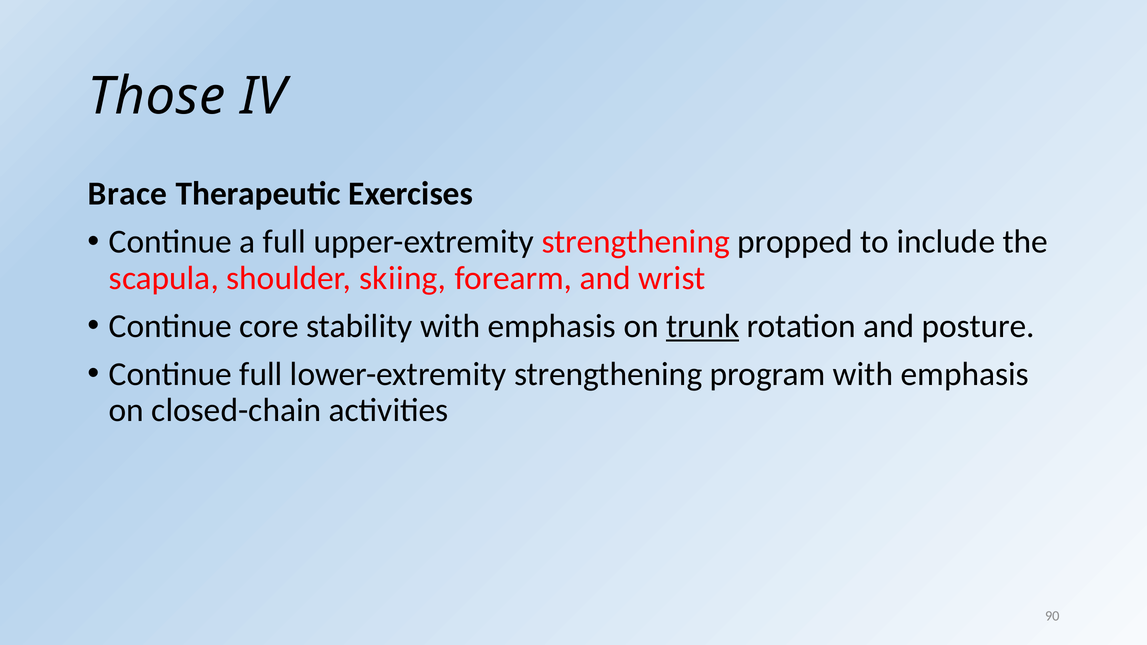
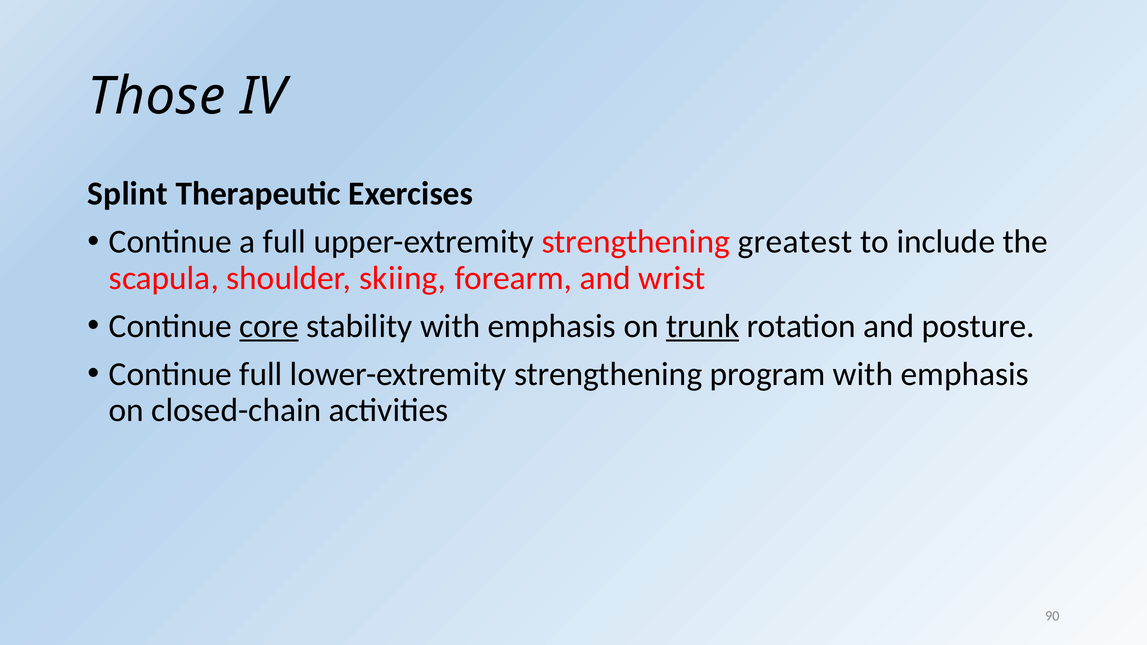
Brace: Brace -> Splint (128, 194)
propped: propped -> greatest (795, 242)
core underline: none -> present (269, 326)
